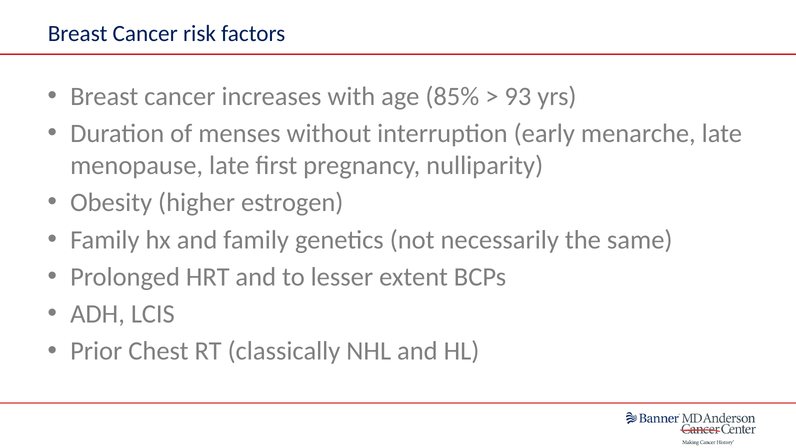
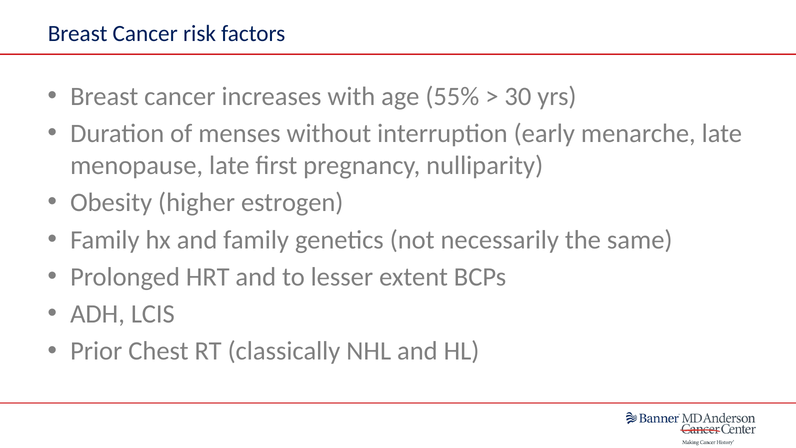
85%: 85% -> 55% (452, 96)
93: 93 -> 30 (518, 96)
